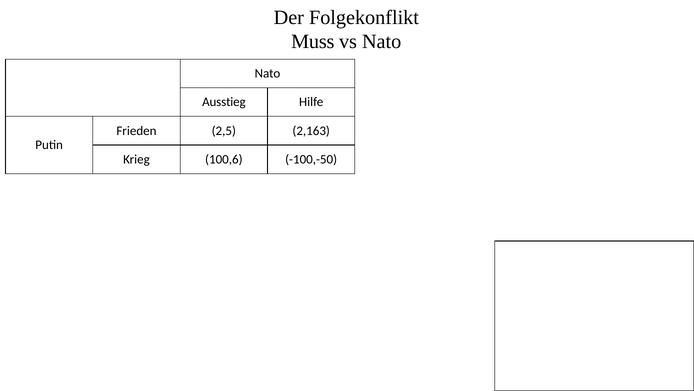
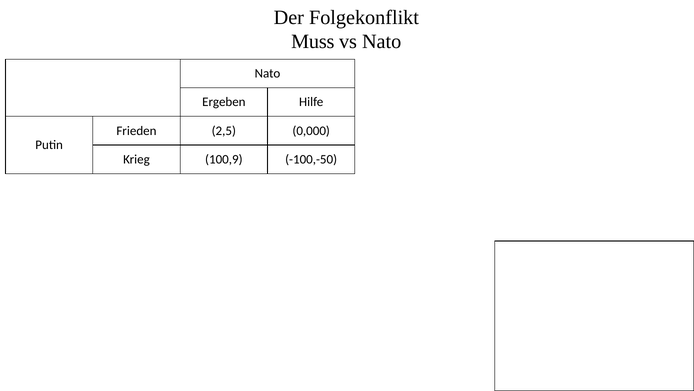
Ausstieg: Ausstieg -> Ergeben (224, 102)
2,163: 2,163 -> 0,000 (311, 131)
100,6: 100,6 -> 100,9 (224, 159)
